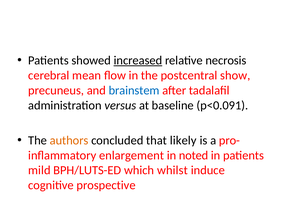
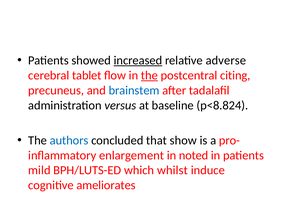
necrosis: necrosis -> adverse (226, 60)
mean: mean -> tablet (87, 75)
the underline: none -> present (149, 75)
show: show -> citing (235, 75)
p<0.091: p<0.091 -> p<8.824 (222, 105)
authors colour: orange -> blue (69, 140)
likely: likely -> show (183, 140)
prospective: prospective -> ameliorates (106, 185)
